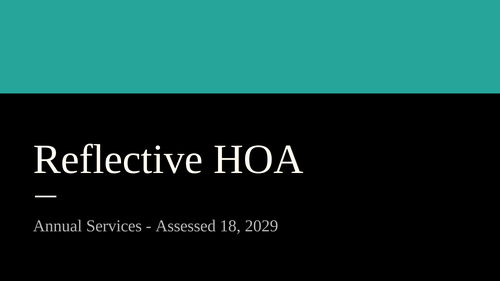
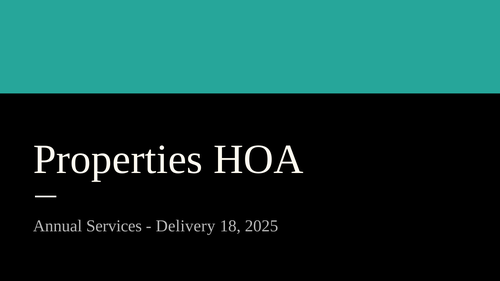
Reflective: Reflective -> Properties (118, 160)
Assessed: Assessed -> Delivery (186, 226)
2029: 2029 -> 2025 (262, 226)
